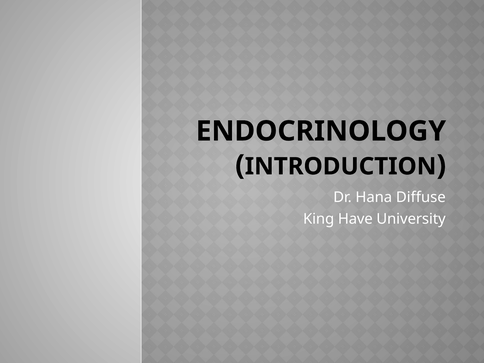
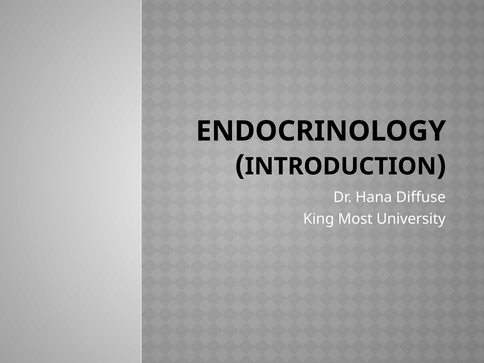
Have: Have -> Most (355, 219)
